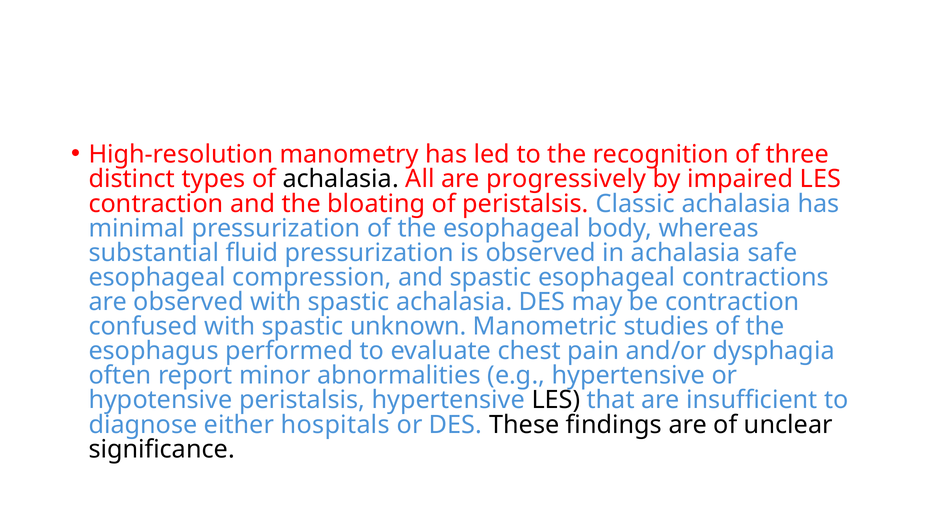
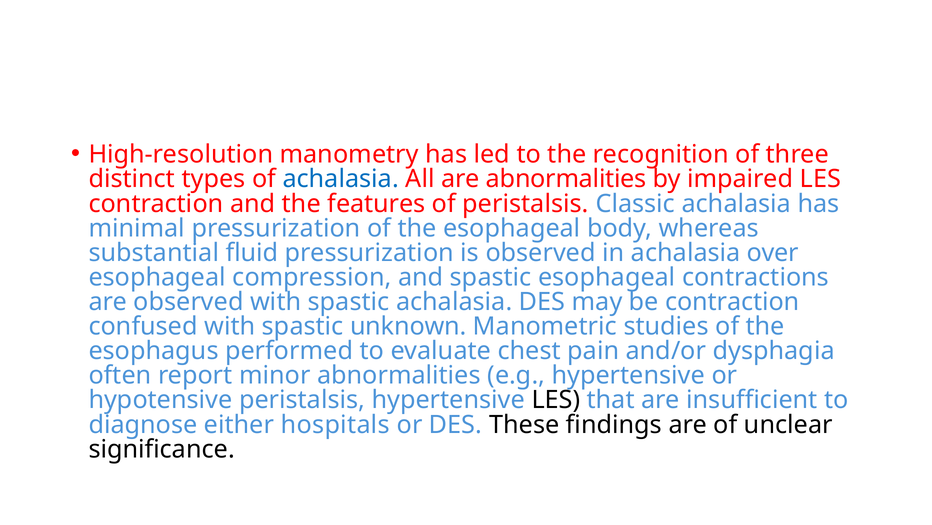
achalasia colour: black -> blue (341, 179)
are progressively: progressively -> abnormalities (566, 179)
bloating: bloating -> features (376, 203)
safe: safe -> over (773, 252)
